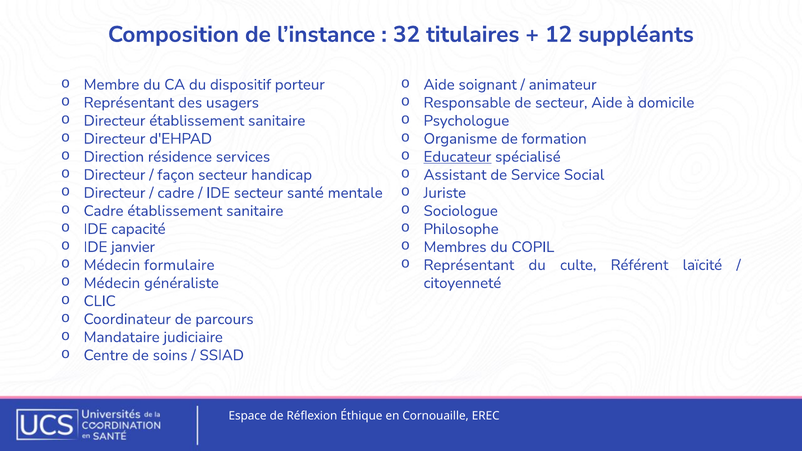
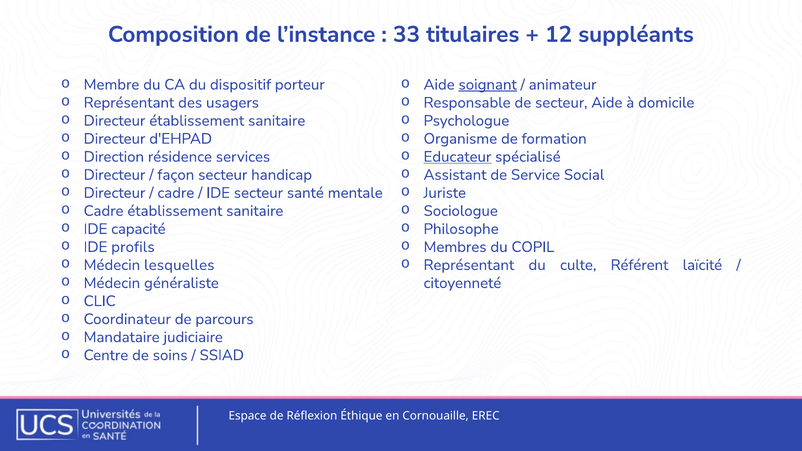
32: 32 -> 33 (407, 34)
soignant underline: none -> present (488, 85)
janvier: janvier -> profils (133, 247)
formulaire: formulaire -> lesquelles (179, 265)
